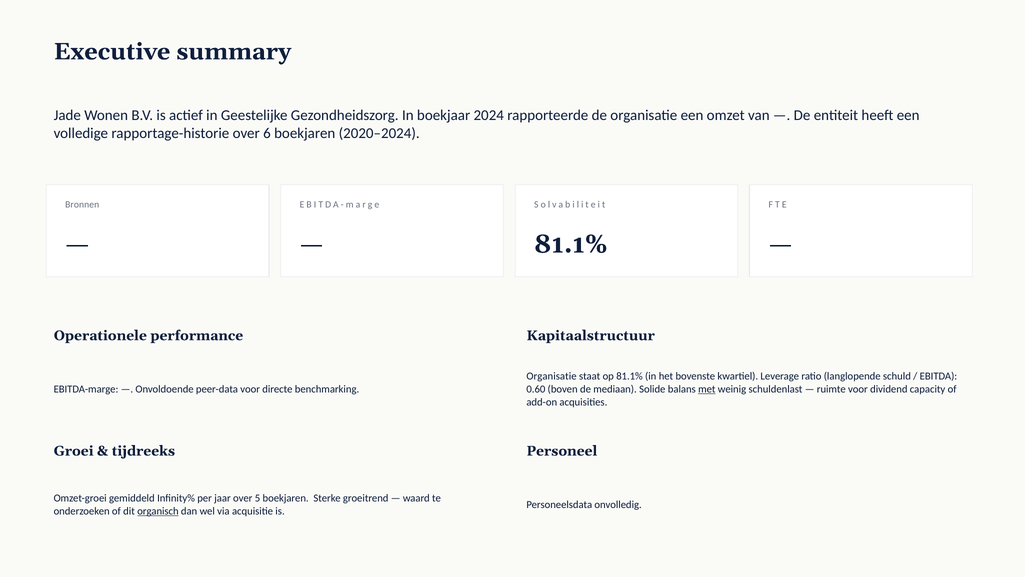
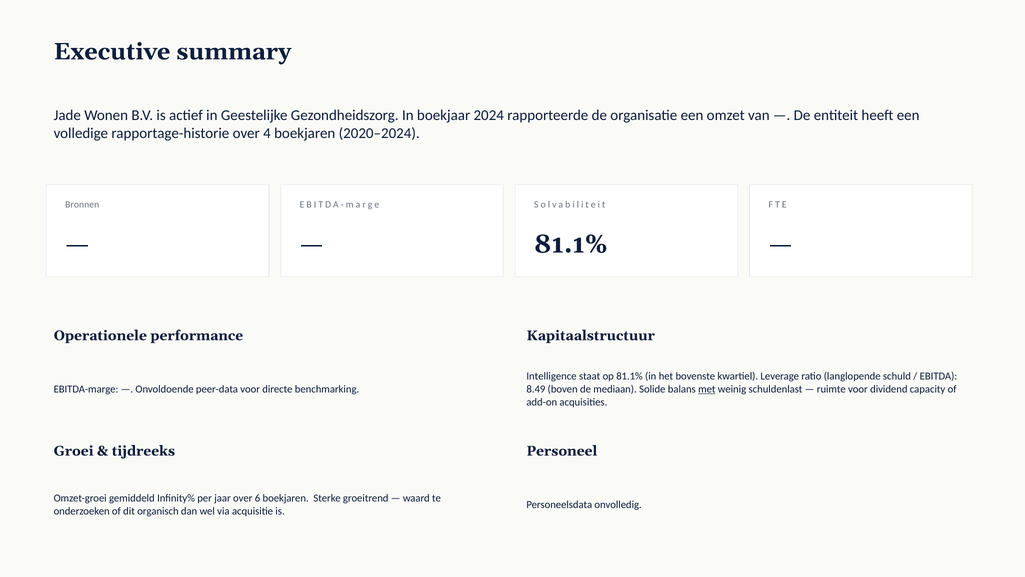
6: 6 -> 4 (267, 133)
Organisatie: Organisatie -> Intelligence (552, 376)
0.60: 0.60 -> 8.49 (536, 389)
5: 5 -> 6 (258, 498)
organisch underline: present -> none (158, 511)
